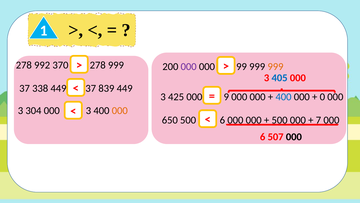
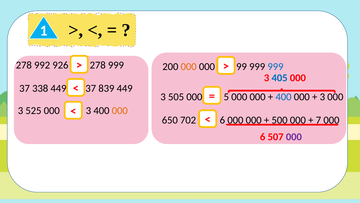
370: 370 -> 926 (60, 65)
000 colour: purple -> orange (189, 67)
999 colour: orange -> blue (275, 67)
425: 425 -> 505 (176, 97)
9: 9 -> 5 (226, 97)
0: 0 -> 3 (322, 97)
304: 304 -> 525 (33, 110)
650 500: 500 -> 702 (188, 120)
000 colour: black -> purple (294, 137)
